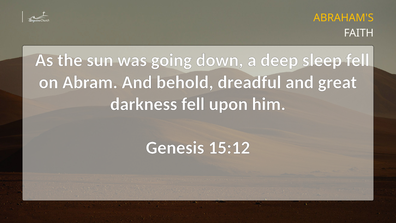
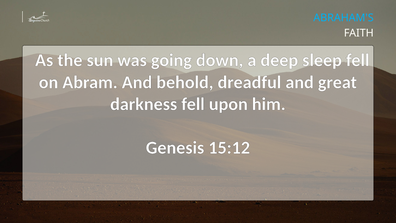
ABRAHAM'S colour: yellow -> light blue (344, 18)
